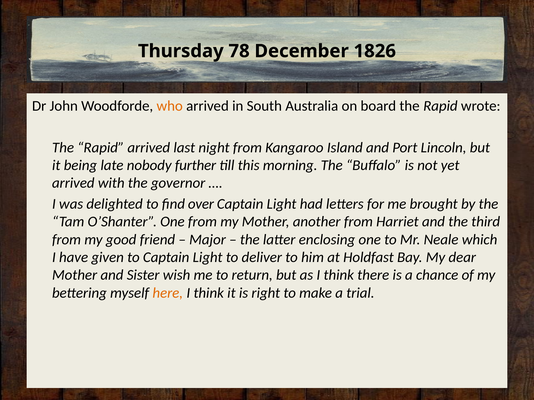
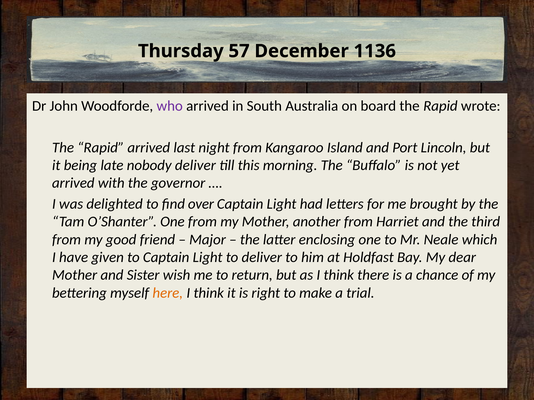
78: 78 -> 57 (239, 51)
1826: 1826 -> 1136 (375, 51)
who colour: orange -> purple (170, 106)
nobody further: further -> deliver (195, 165)
